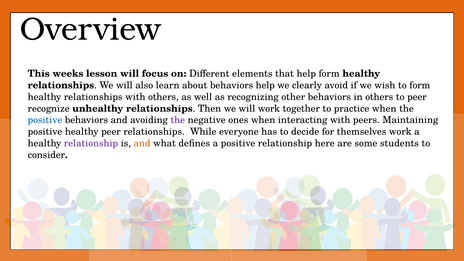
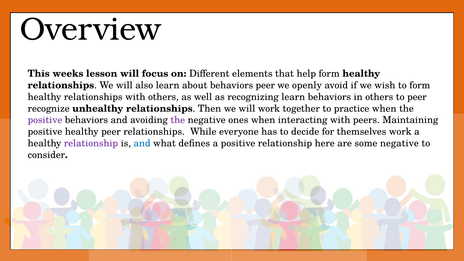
behaviors help: help -> peer (265, 85)
clearly: clearly -> openly (307, 85)
recognizing other: other -> learn (293, 97)
positive colour: blue -> purple (45, 120)
and colour: orange -> blue (142, 143)
some students: students -> negative (399, 143)
